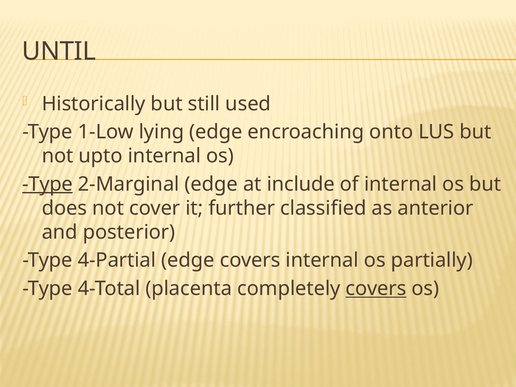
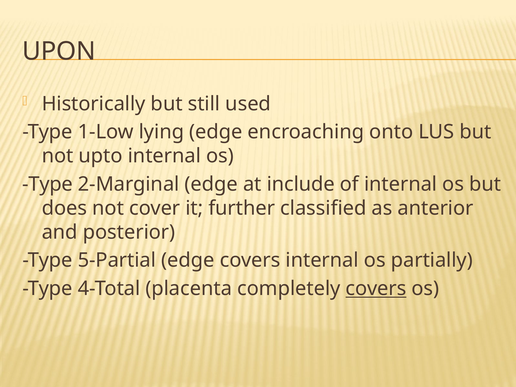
UNTIL: UNTIL -> UPON (59, 51)
Type underline: present -> none (48, 184)
4-Partial: 4-Partial -> 5-Partial (117, 260)
